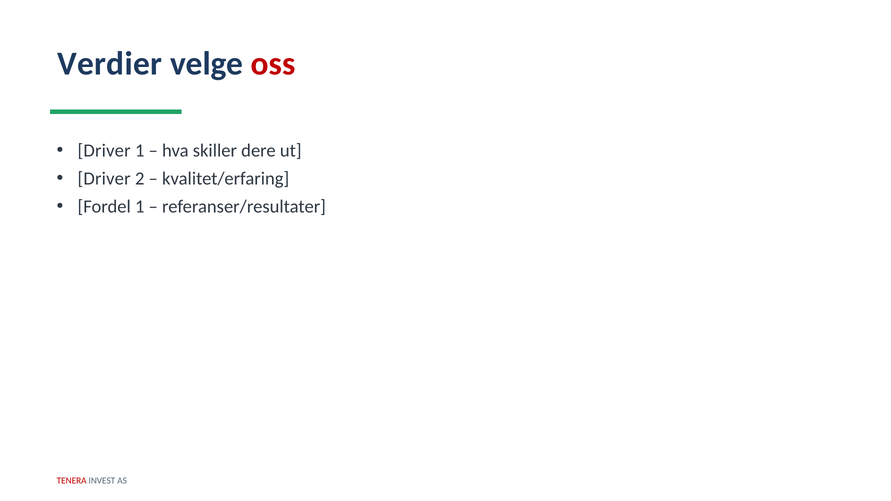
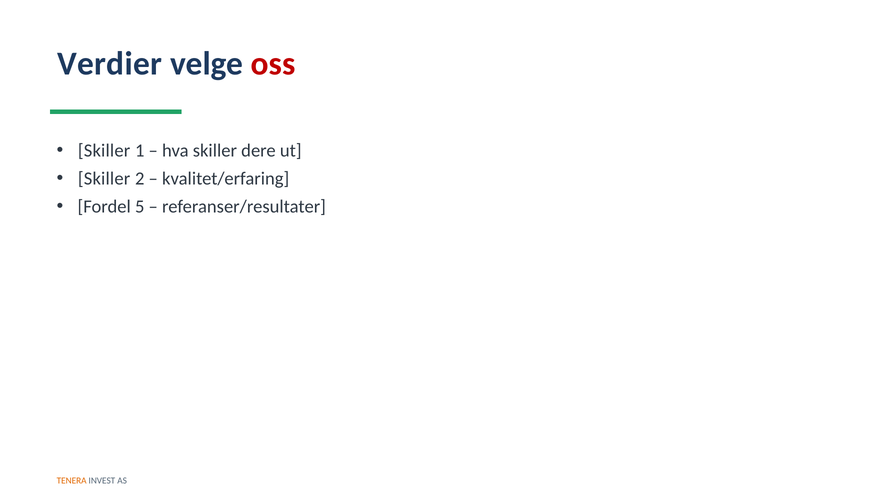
Driver: Driver -> Skiller (104, 151)
Driver: Driver -> Skiller (104, 179)
Fordel 1: 1 -> 5 (140, 207)
TENERA colour: red -> orange (72, 481)
